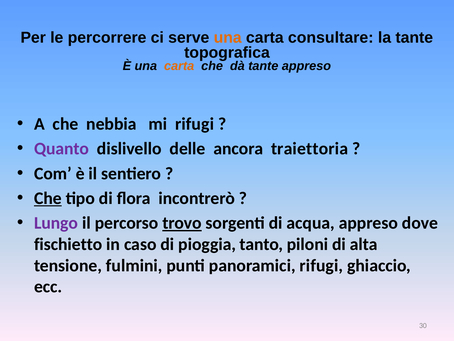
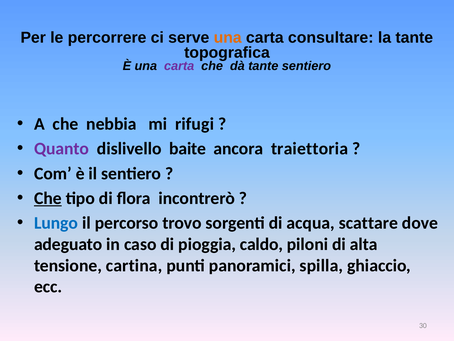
carta colour: orange -> purple (179, 66)
tante appreso: appreso -> sentiero (306, 66)
delle: delle -> baite (188, 149)
Lungo colour: purple -> blue (56, 223)
trovo underline: present -> none (182, 223)
acqua appreso: appreso -> scattare (368, 223)
fischietto: fischietto -> adeguato (68, 244)
tanto: tanto -> caldo (261, 244)
fulmini: fulmini -> cartina (134, 265)
panoramici rifugi: rifugi -> spilla (321, 265)
